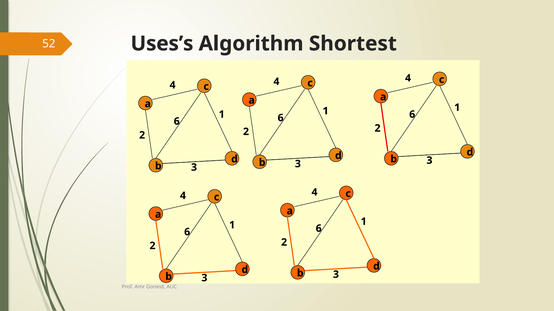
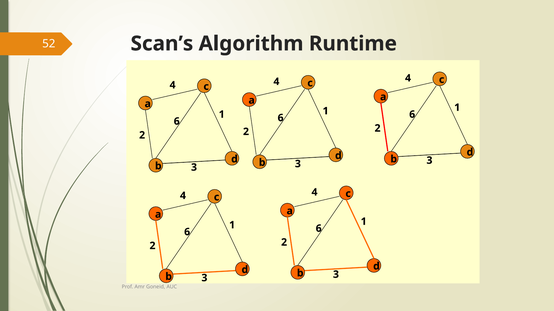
Uses’s: Uses’s -> Scan’s (162, 44)
Shortest: Shortest -> Runtime (353, 44)
